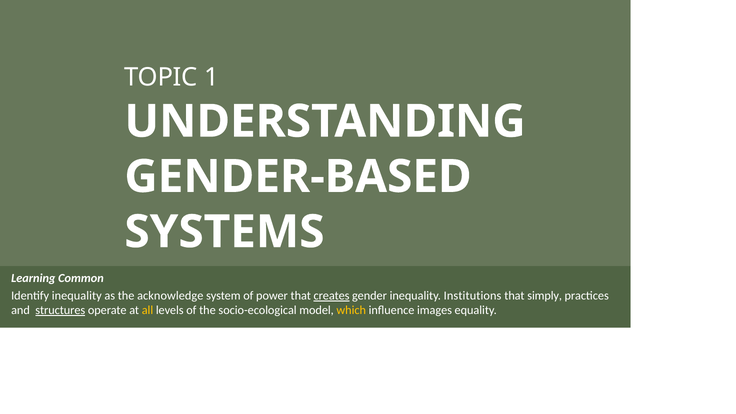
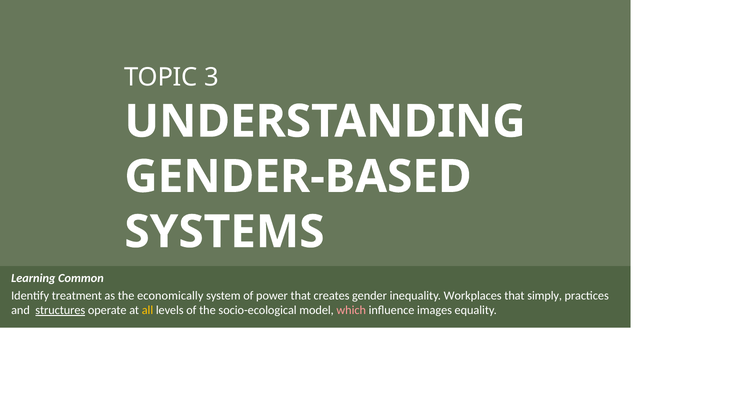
1: 1 -> 3 (211, 77)
Identify inequality: inequality -> treatment (77, 296)
acknowledge: acknowledge -> economically (170, 296)
creates underline: present -> none (332, 296)
Institutions: Institutions -> Workplaces (473, 296)
which colour: yellow -> pink (351, 310)
